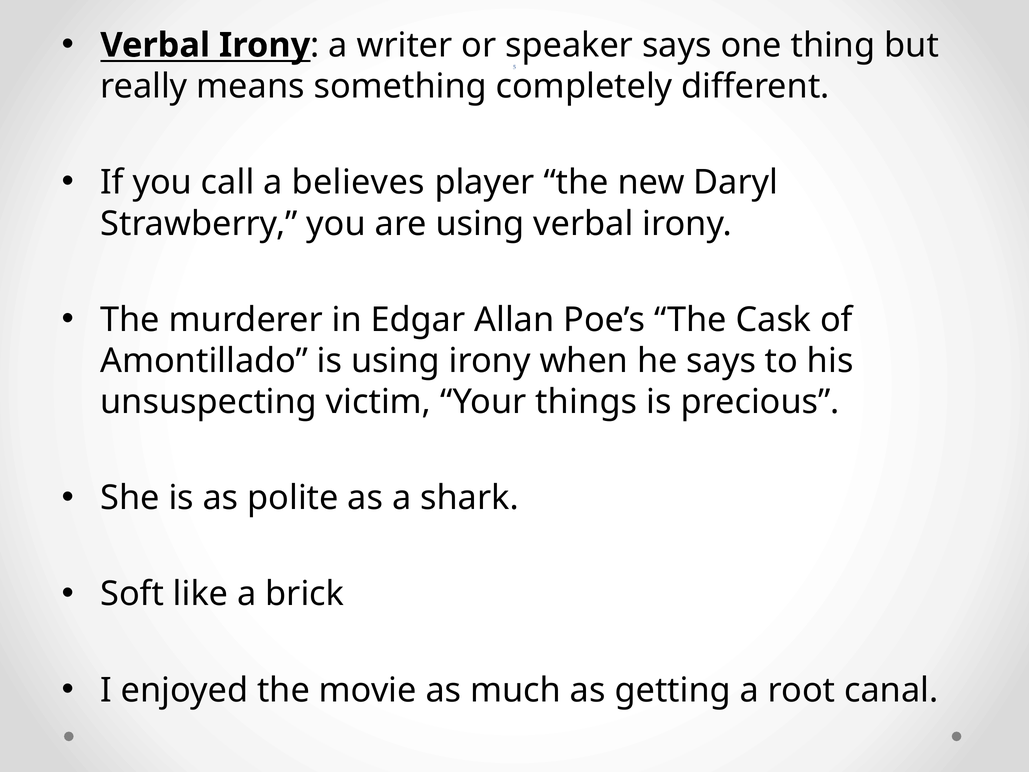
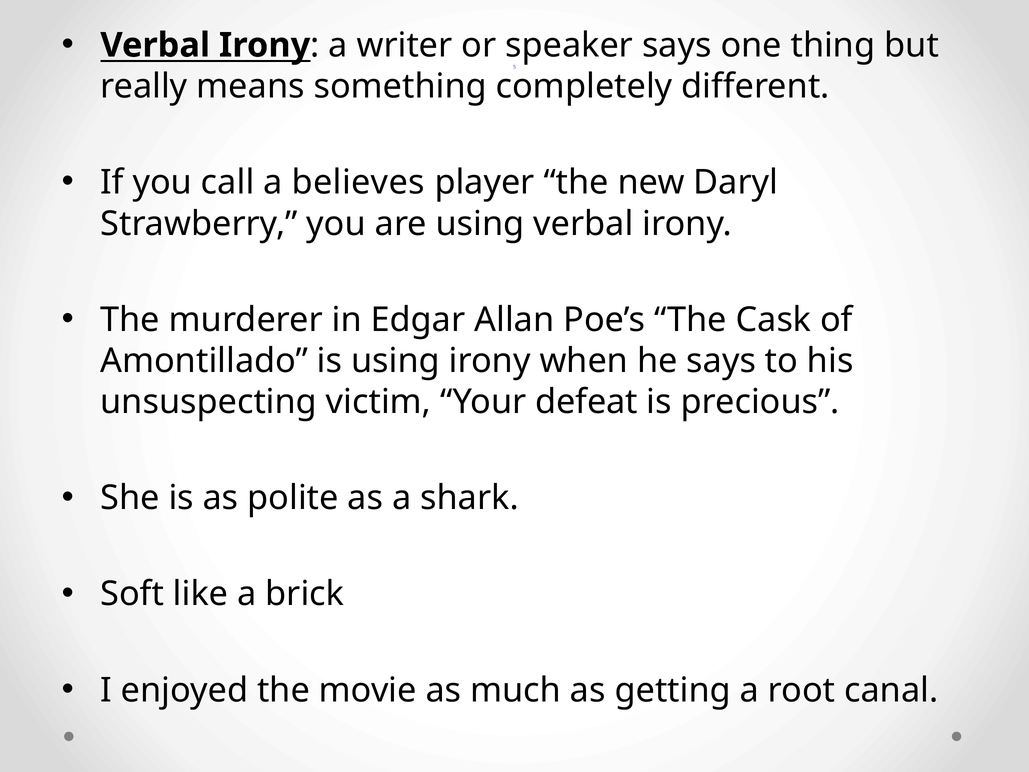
things: things -> defeat (587, 402)
